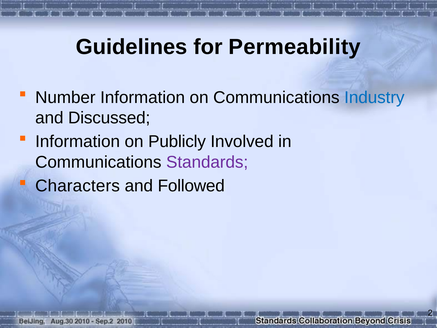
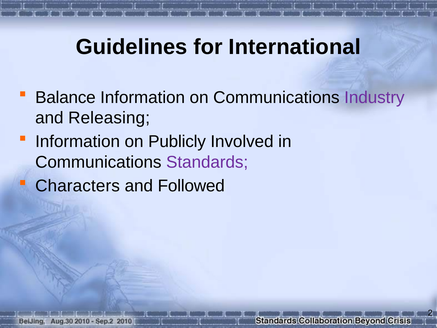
Permeability: Permeability -> International (295, 47)
Number: Number -> Balance (65, 97)
Industry colour: blue -> purple (374, 97)
Discussed: Discussed -> Releasing (109, 118)
